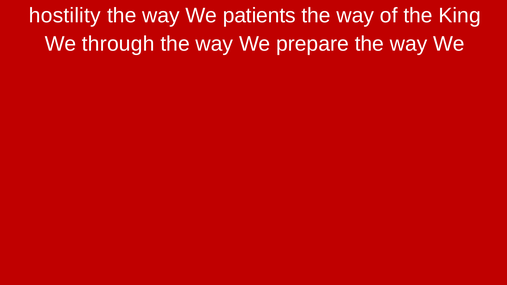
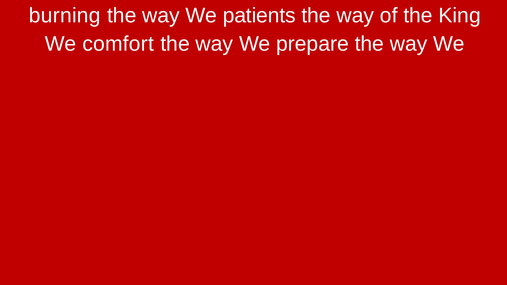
hostility: hostility -> burning (65, 16)
through: through -> comfort (118, 44)
